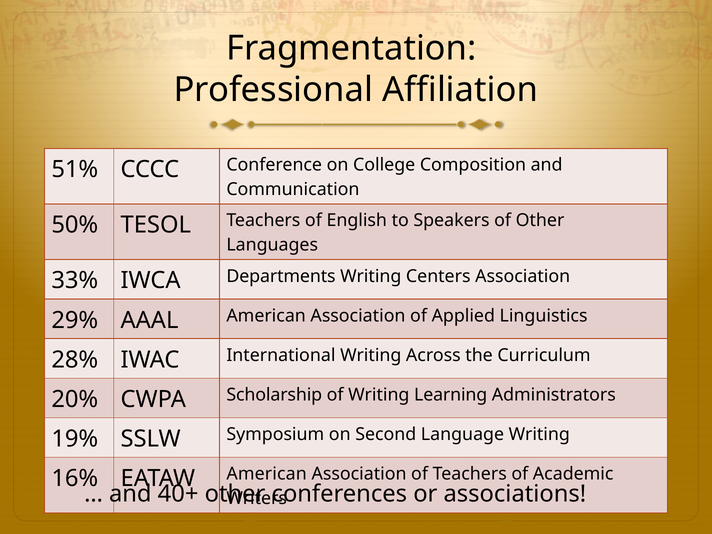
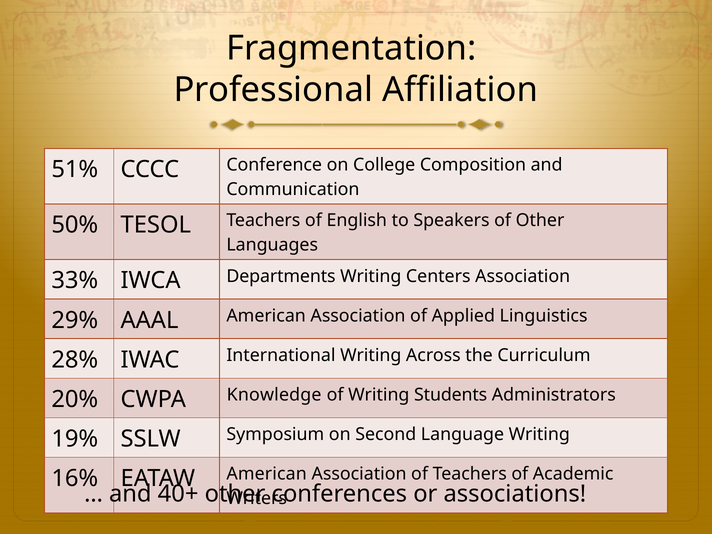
Scholarship: Scholarship -> Knowledge (274, 395)
Learning: Learning -> Students (451, 395)
